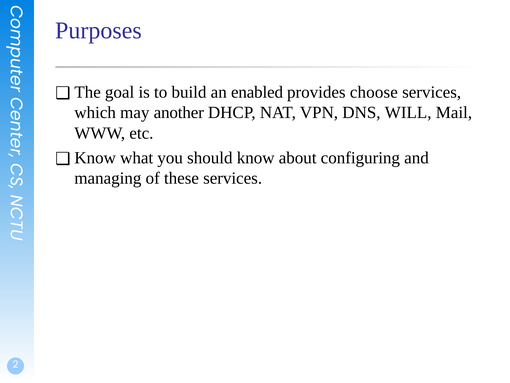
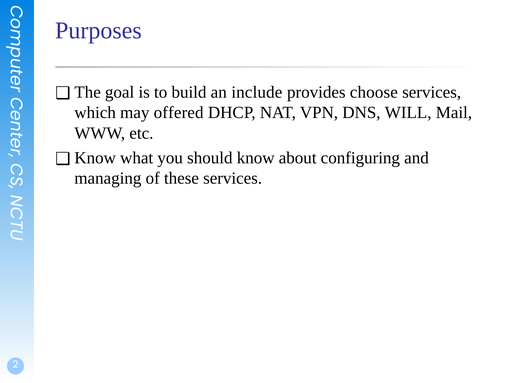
enabled: enabled -> include (257, 92)
another: another -> offered (179, 113)
